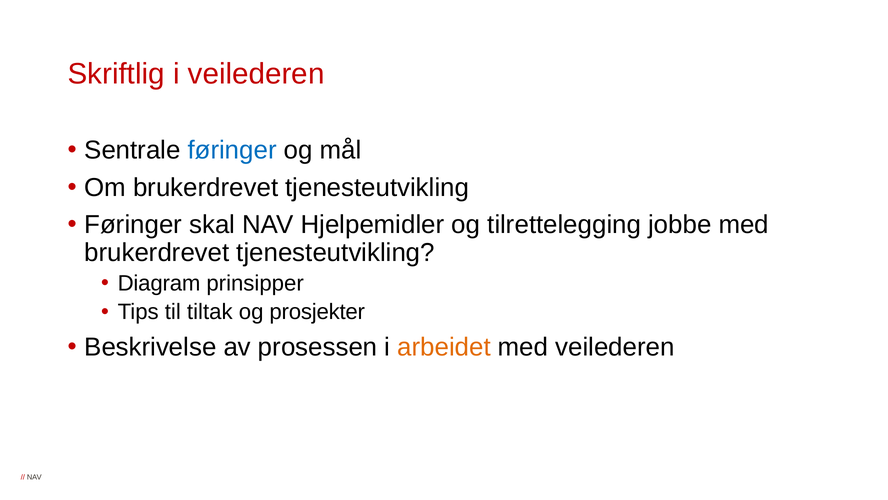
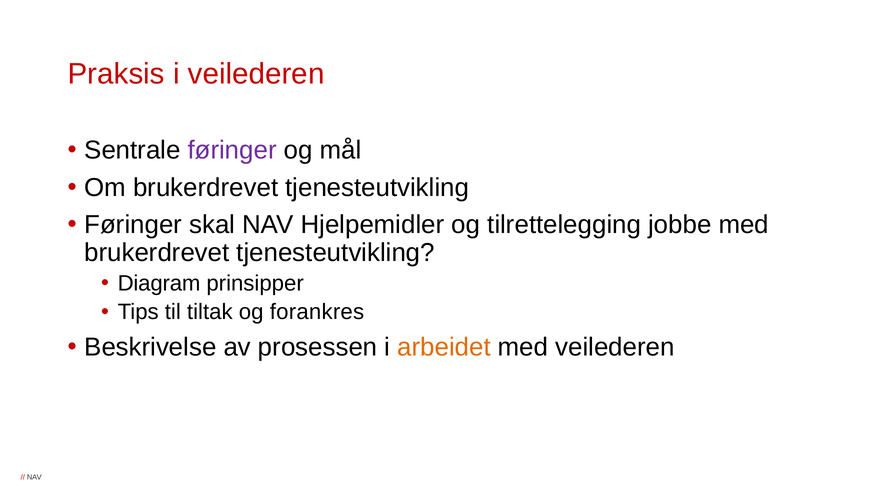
Skriftlig: Skriftlig -> Praksis (116, 74)
føringer colour: blue -> purple (232, 150)
prosjekter: prosjekter -> forankres (317, 312)
